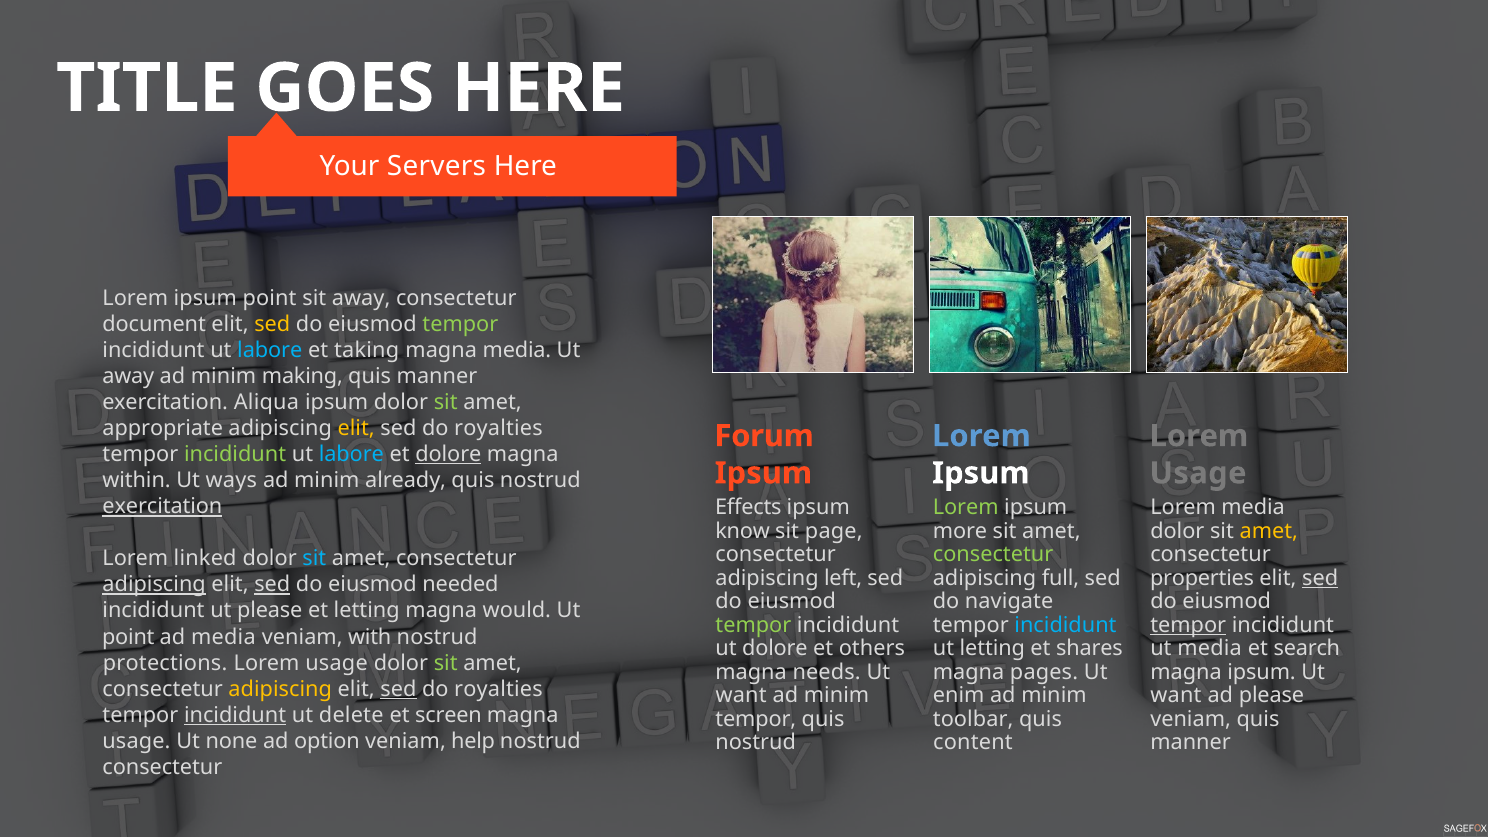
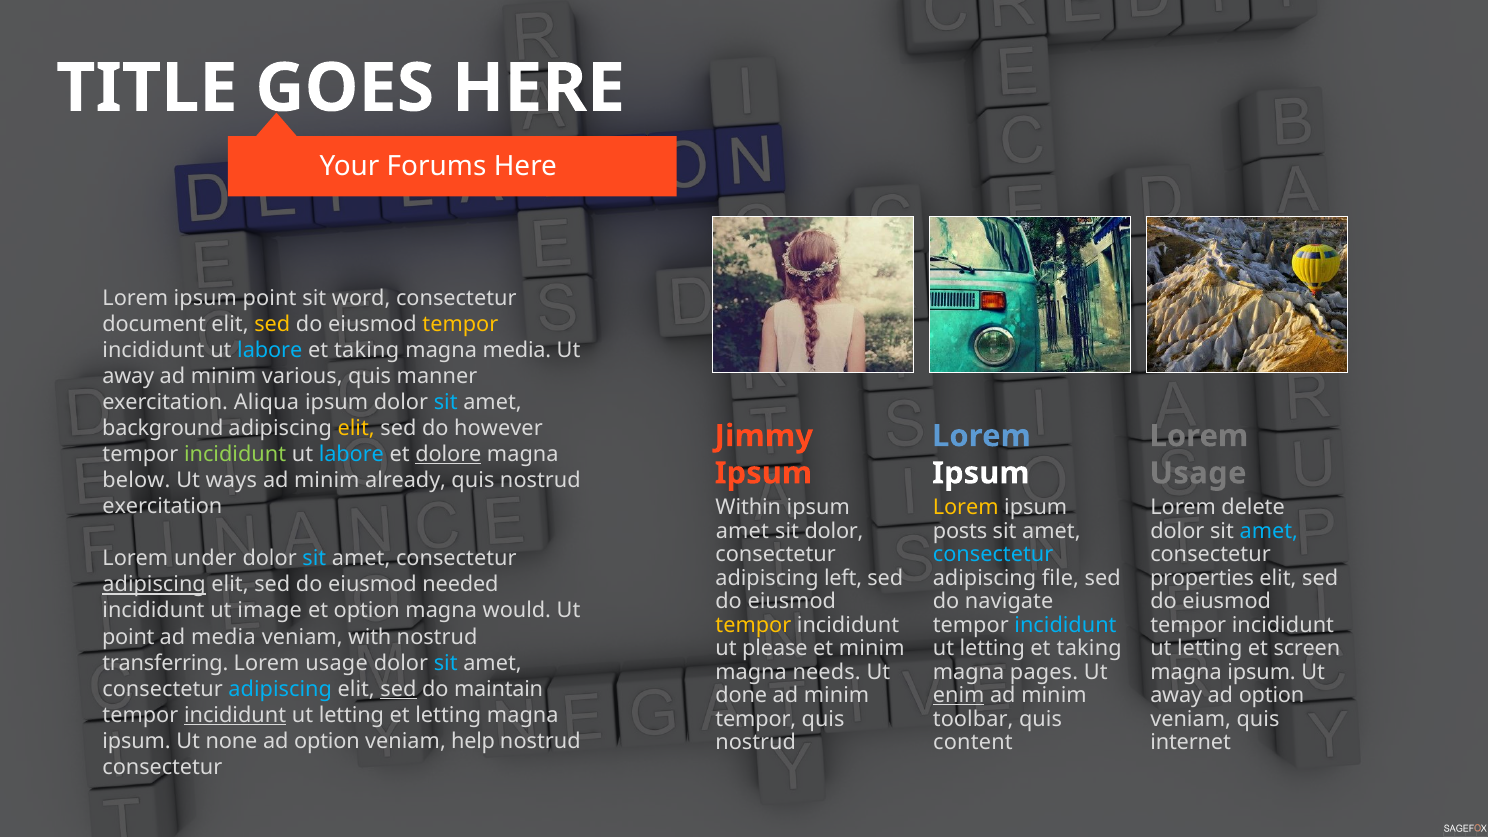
Servers: Servers -> Forums (437, 166)
sit away: away -> word (361, 298)
tempor colour: light green -> yellow (460, 324)
making: making -> various (302, 376)
sit colour: light green -> light blue (446, 402)
appropriate: appropriate -> background (163, 428)
royalties: royalties -> however (498, 428)
Forum: Forum -> Jimmy (764, 436)
within: within -> below (136, 481)
exercitation underline: present -> none (162, 507)
Effects: Effects -> Within (748, 508)
Lorem colour: light green -> yellow (966, 508)
Lorem media: media -> delete (1253, 508)
know: know -> amet (742, 531)
sit page: page -> dolor (834, 531)
more: more -> posts (960, 531)
amet colour: yellow -> light blue (1269, 531)
consectetur colour: light green -> light blue (993, 555)
linked: linked -> under (205, 559)
full: full -> file (1060, 578)
sed underline: present -> none (1320, 578)
sed underline: present -> none (272, 585)
ut please: please -> image (270, 611)
et letting: letting -> option (367, 611)
tempor colour: light green -> yellow (753, 625)
tempor underline: present -> none (1188, 625)
ut dolore: dolore -> please (775, 648)
et others: others -> minim (872, 648)
shares: shares -> taking (1089, 648)
media: media -> letting (1210, 648)
search: search -> screen (1307, 648)
protections: protections -> transferring (165, 663)
sit colour: light green -> light blue (446, 663)
adipiscing colour: yellow -> light blue (280, 689)
royalties: royalties -> maintain (499, 689)
want: want -> done (741, 695)
enim underline: none -> present (959, 695)
want: want -> away (1176, 695)
please: please -> option (1272, 695)
delete: delete -> letting (351, 715)
et screen: screen -> letting (448, 715)
usage: usage -> ipsum (137, 741)
manner: manner -> internet (1191, 742)
